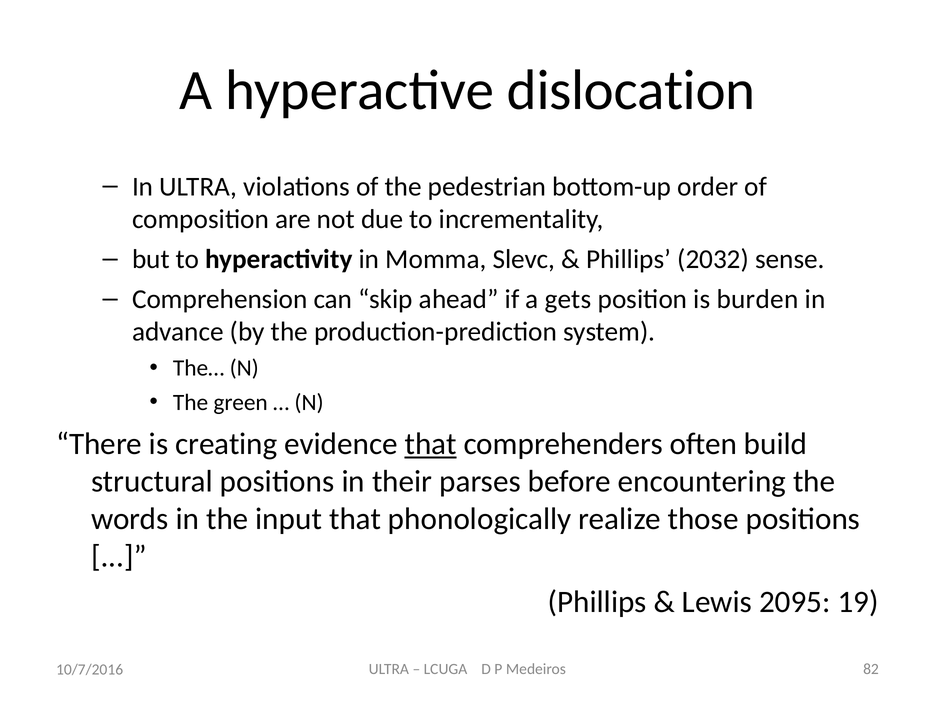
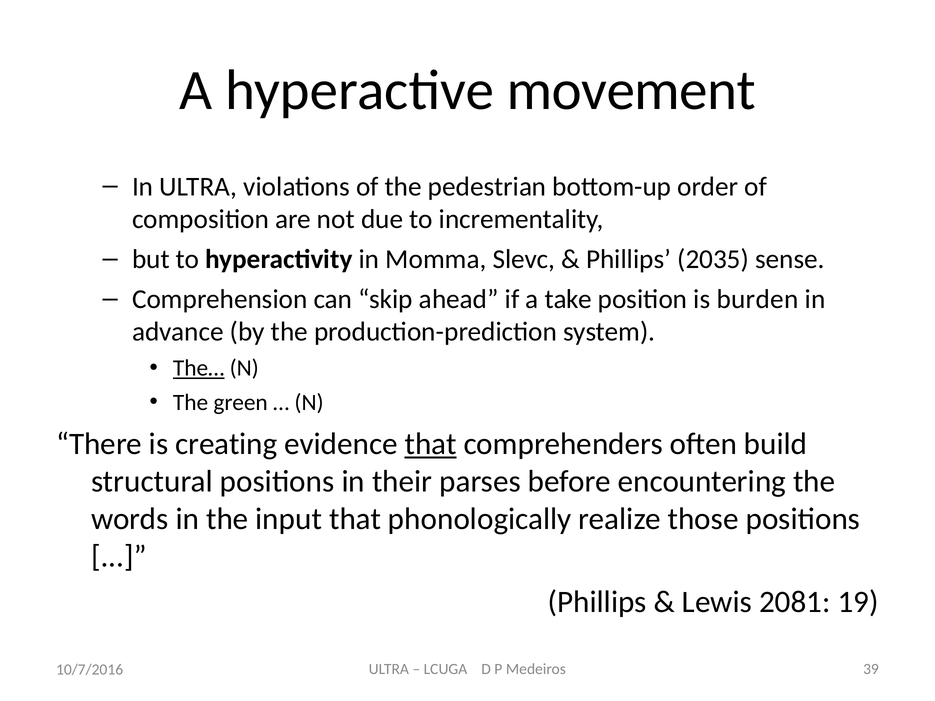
dislocation: dislocation -> movement (631, 91)
2032: 2032 -> 2035 (713, 259)
gets: gets -> take (568, 299)
The… underline: none -> present (199, 368)
2095: 2095 -> 2081 (795, 602)
82: 82 -> 39 (871, 670)
